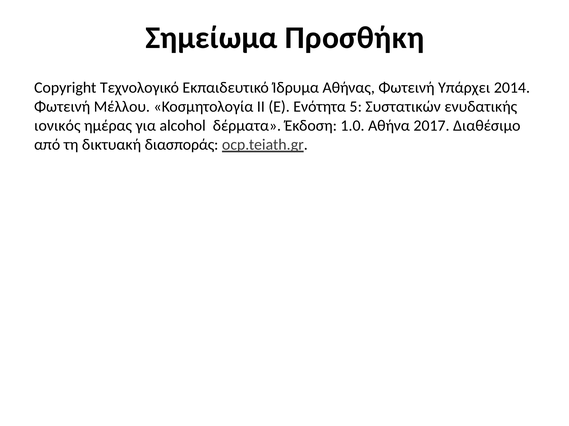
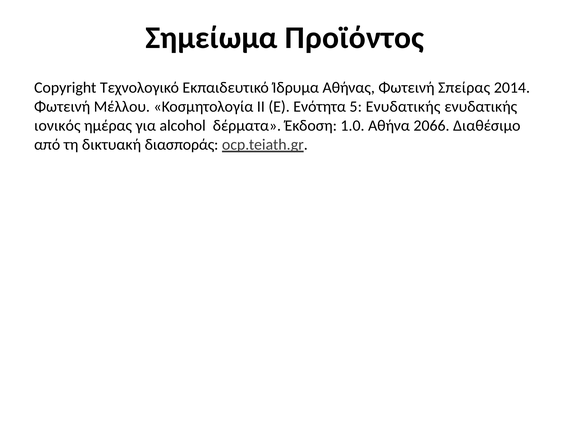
Προσθήκη: Προσθήκη -> Προϊόντος (355, 38)
Υπάρχει: Υπάρχει -> Σπείρας (464, 88)
5 Συστατικών: Συστατικών -> Ενυδατικής (403, 107)
2017: 2017 -> 2066 (432, 126)
